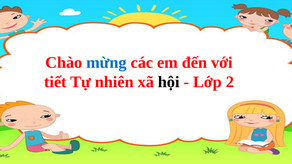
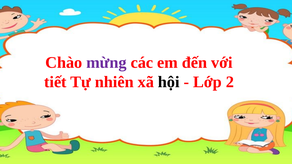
mừng colour: blue -> purple (106, 63)
